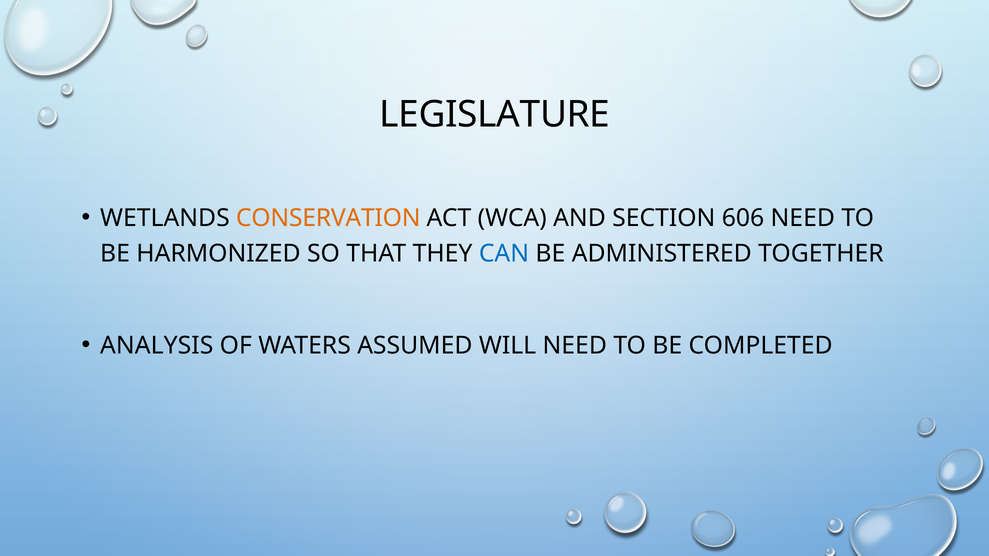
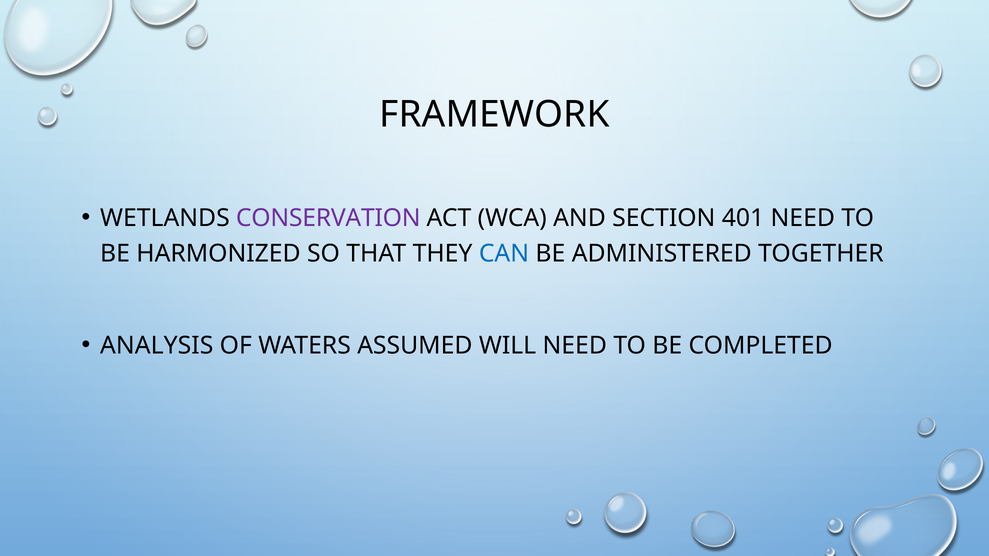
LEGISLATURE: LEGISLATURE -> FRAMEWORK (494, 115)
CONSERVATION colour: orange -> purple (328, 218)
606: 606 -> 401 (743, 218)
